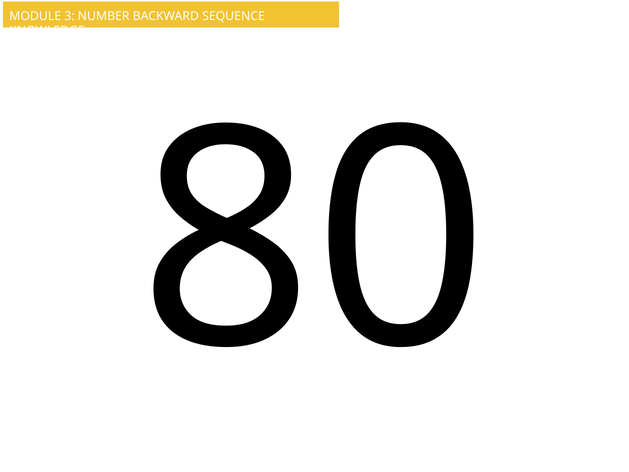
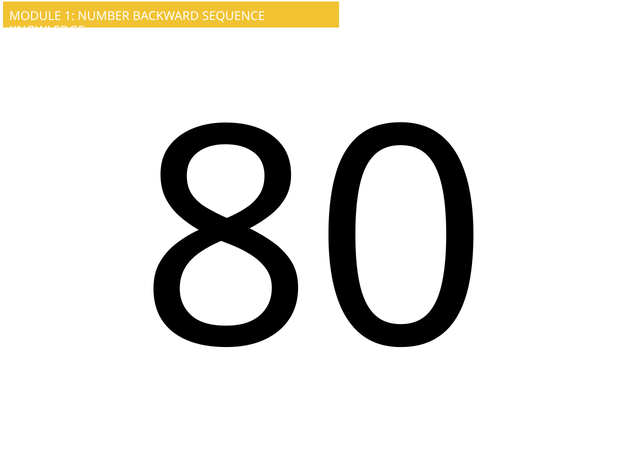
3: 3 -> 1 (69, 16)
